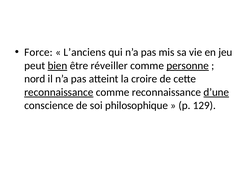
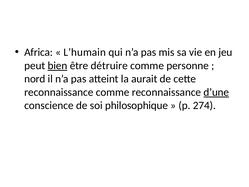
Force: Force -> Africa (39, 52)
L’anciens: L’anciens -> L’humain (85, 52)
réveiller: réveiller -> détruire (109, 66)
personne underline: present -> none (188, 66)
croire: croire -> aurait (144, 79)
reconnaissance underline: present -> none (59, 92)
129: 129 -> 274 (204, 105)
